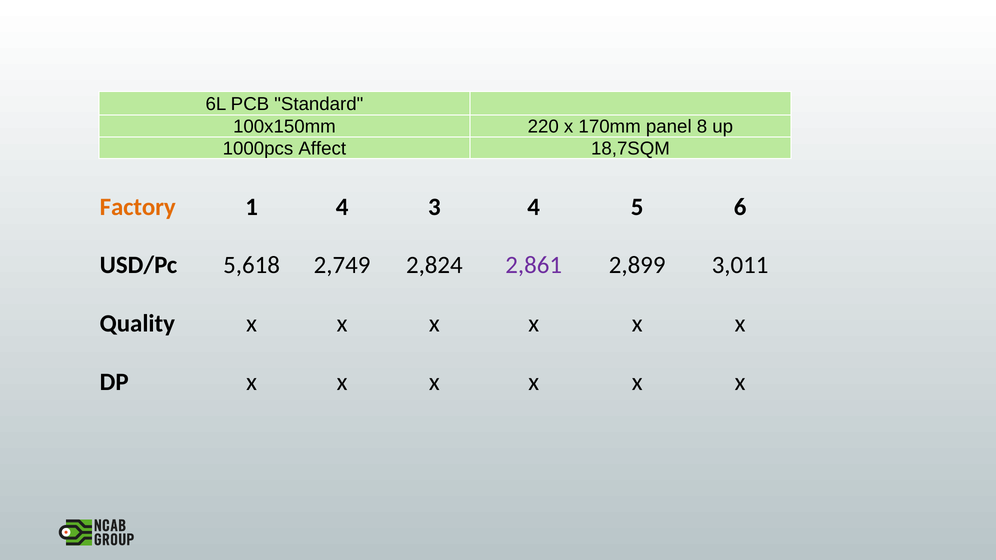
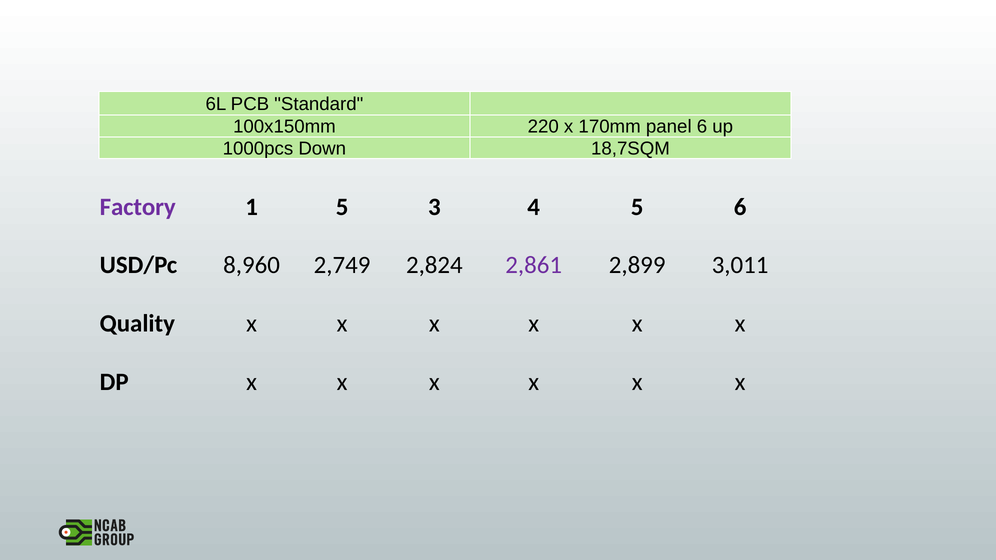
panel 8: 8 -> 6 (702, 127)
Affect: Affect -> Down (322, 148)
Factory colour: orange -> purple (138, 207)
1 4: 4 -> 5 (342, 207)
5,618: 5,618 -> 8,960 (252, 265)
